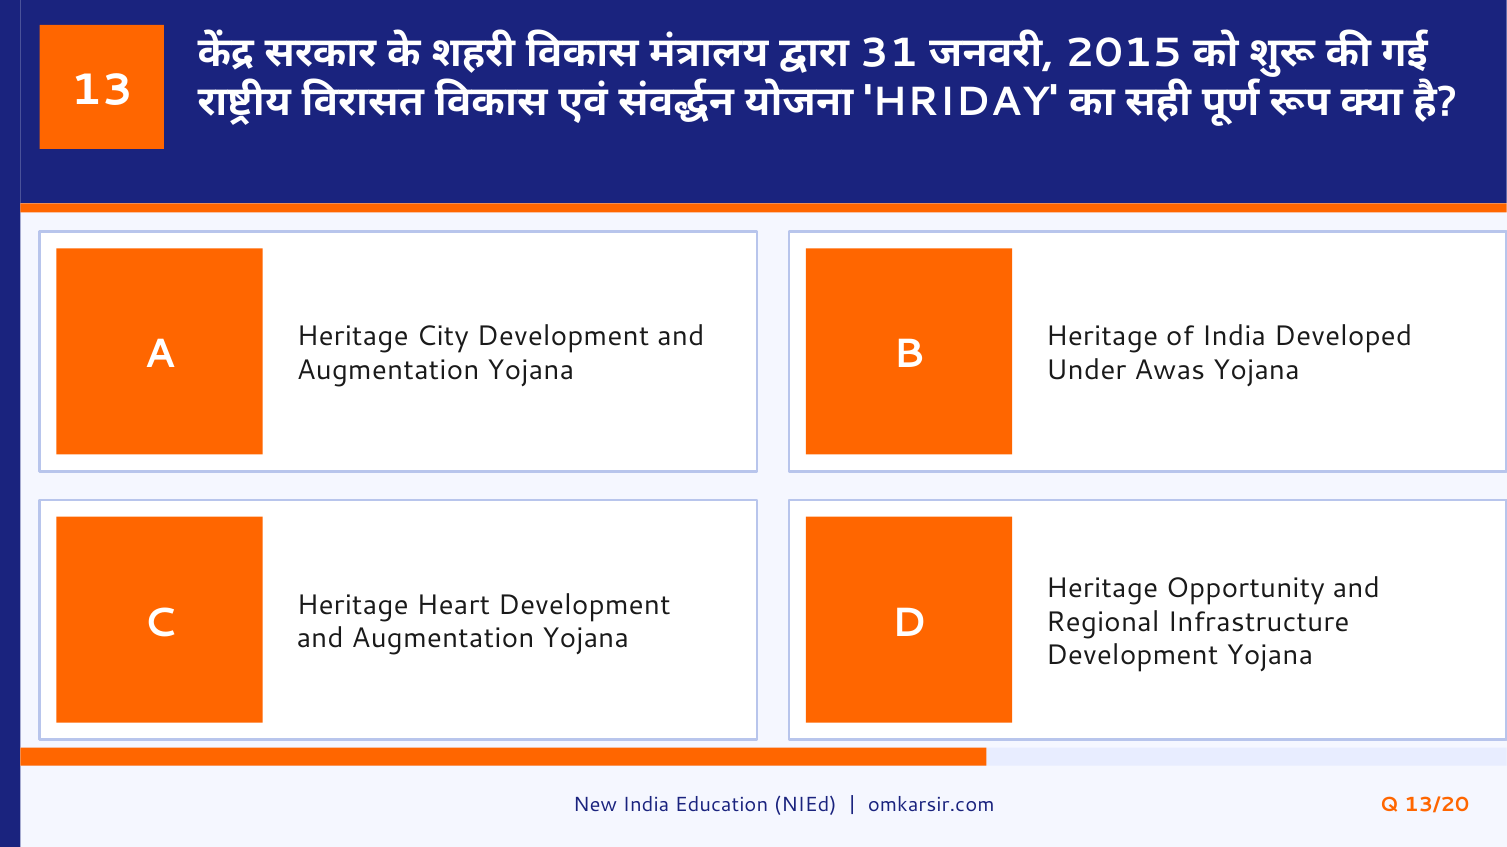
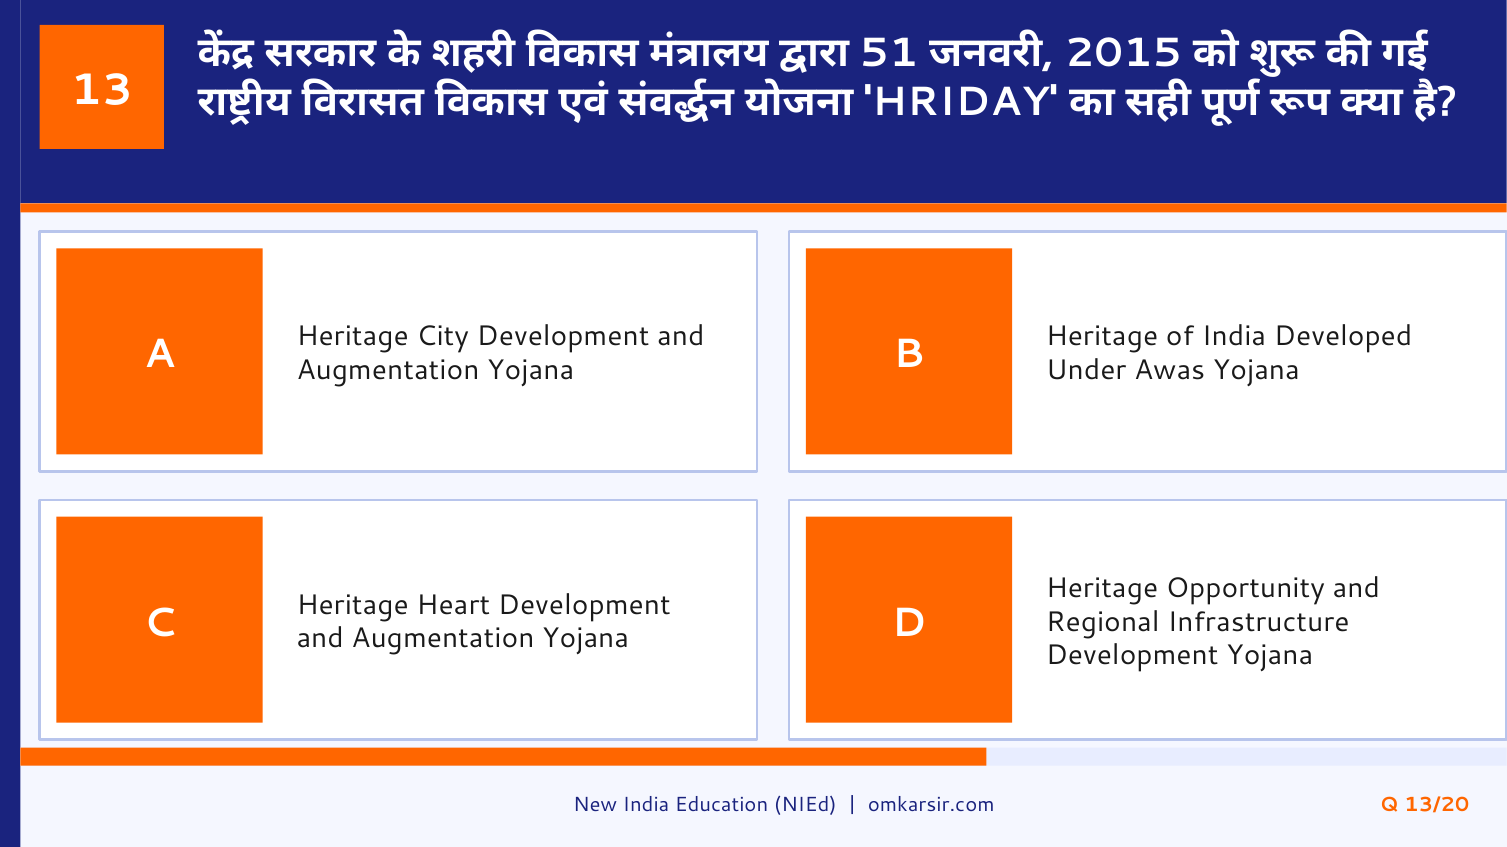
31: 31 -> 51 (889, 53)
